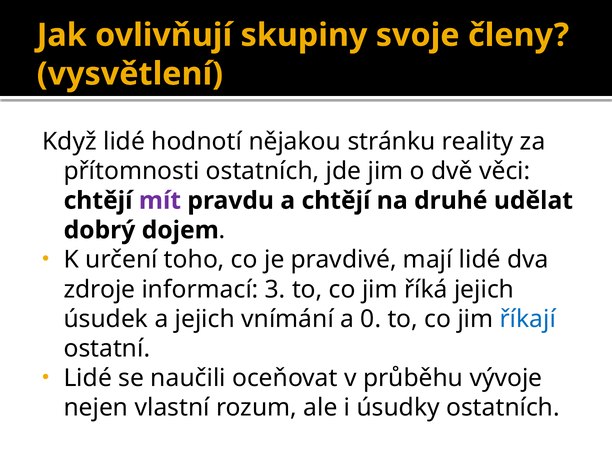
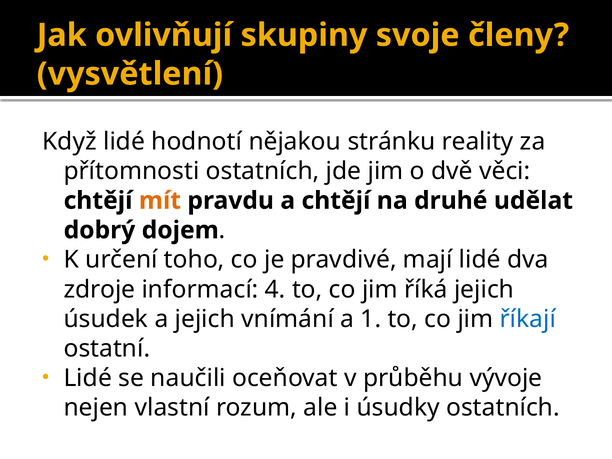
mít colour: purple -> orange (160, 201)
3: 3 -> 4 (275, 289)
0: 0 -> 1 (371, 319)
